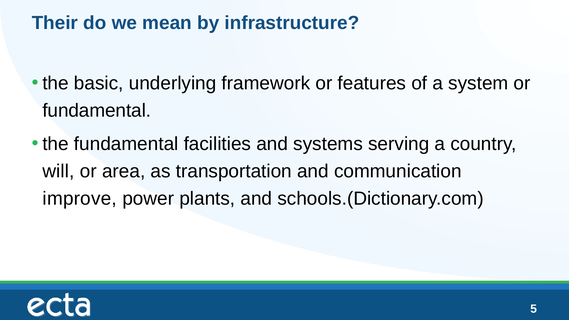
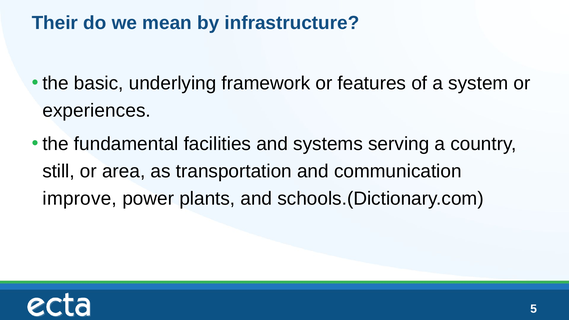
fundamental: fundamental -> experiences (97, 111)
will: will -> still (59, 171)
